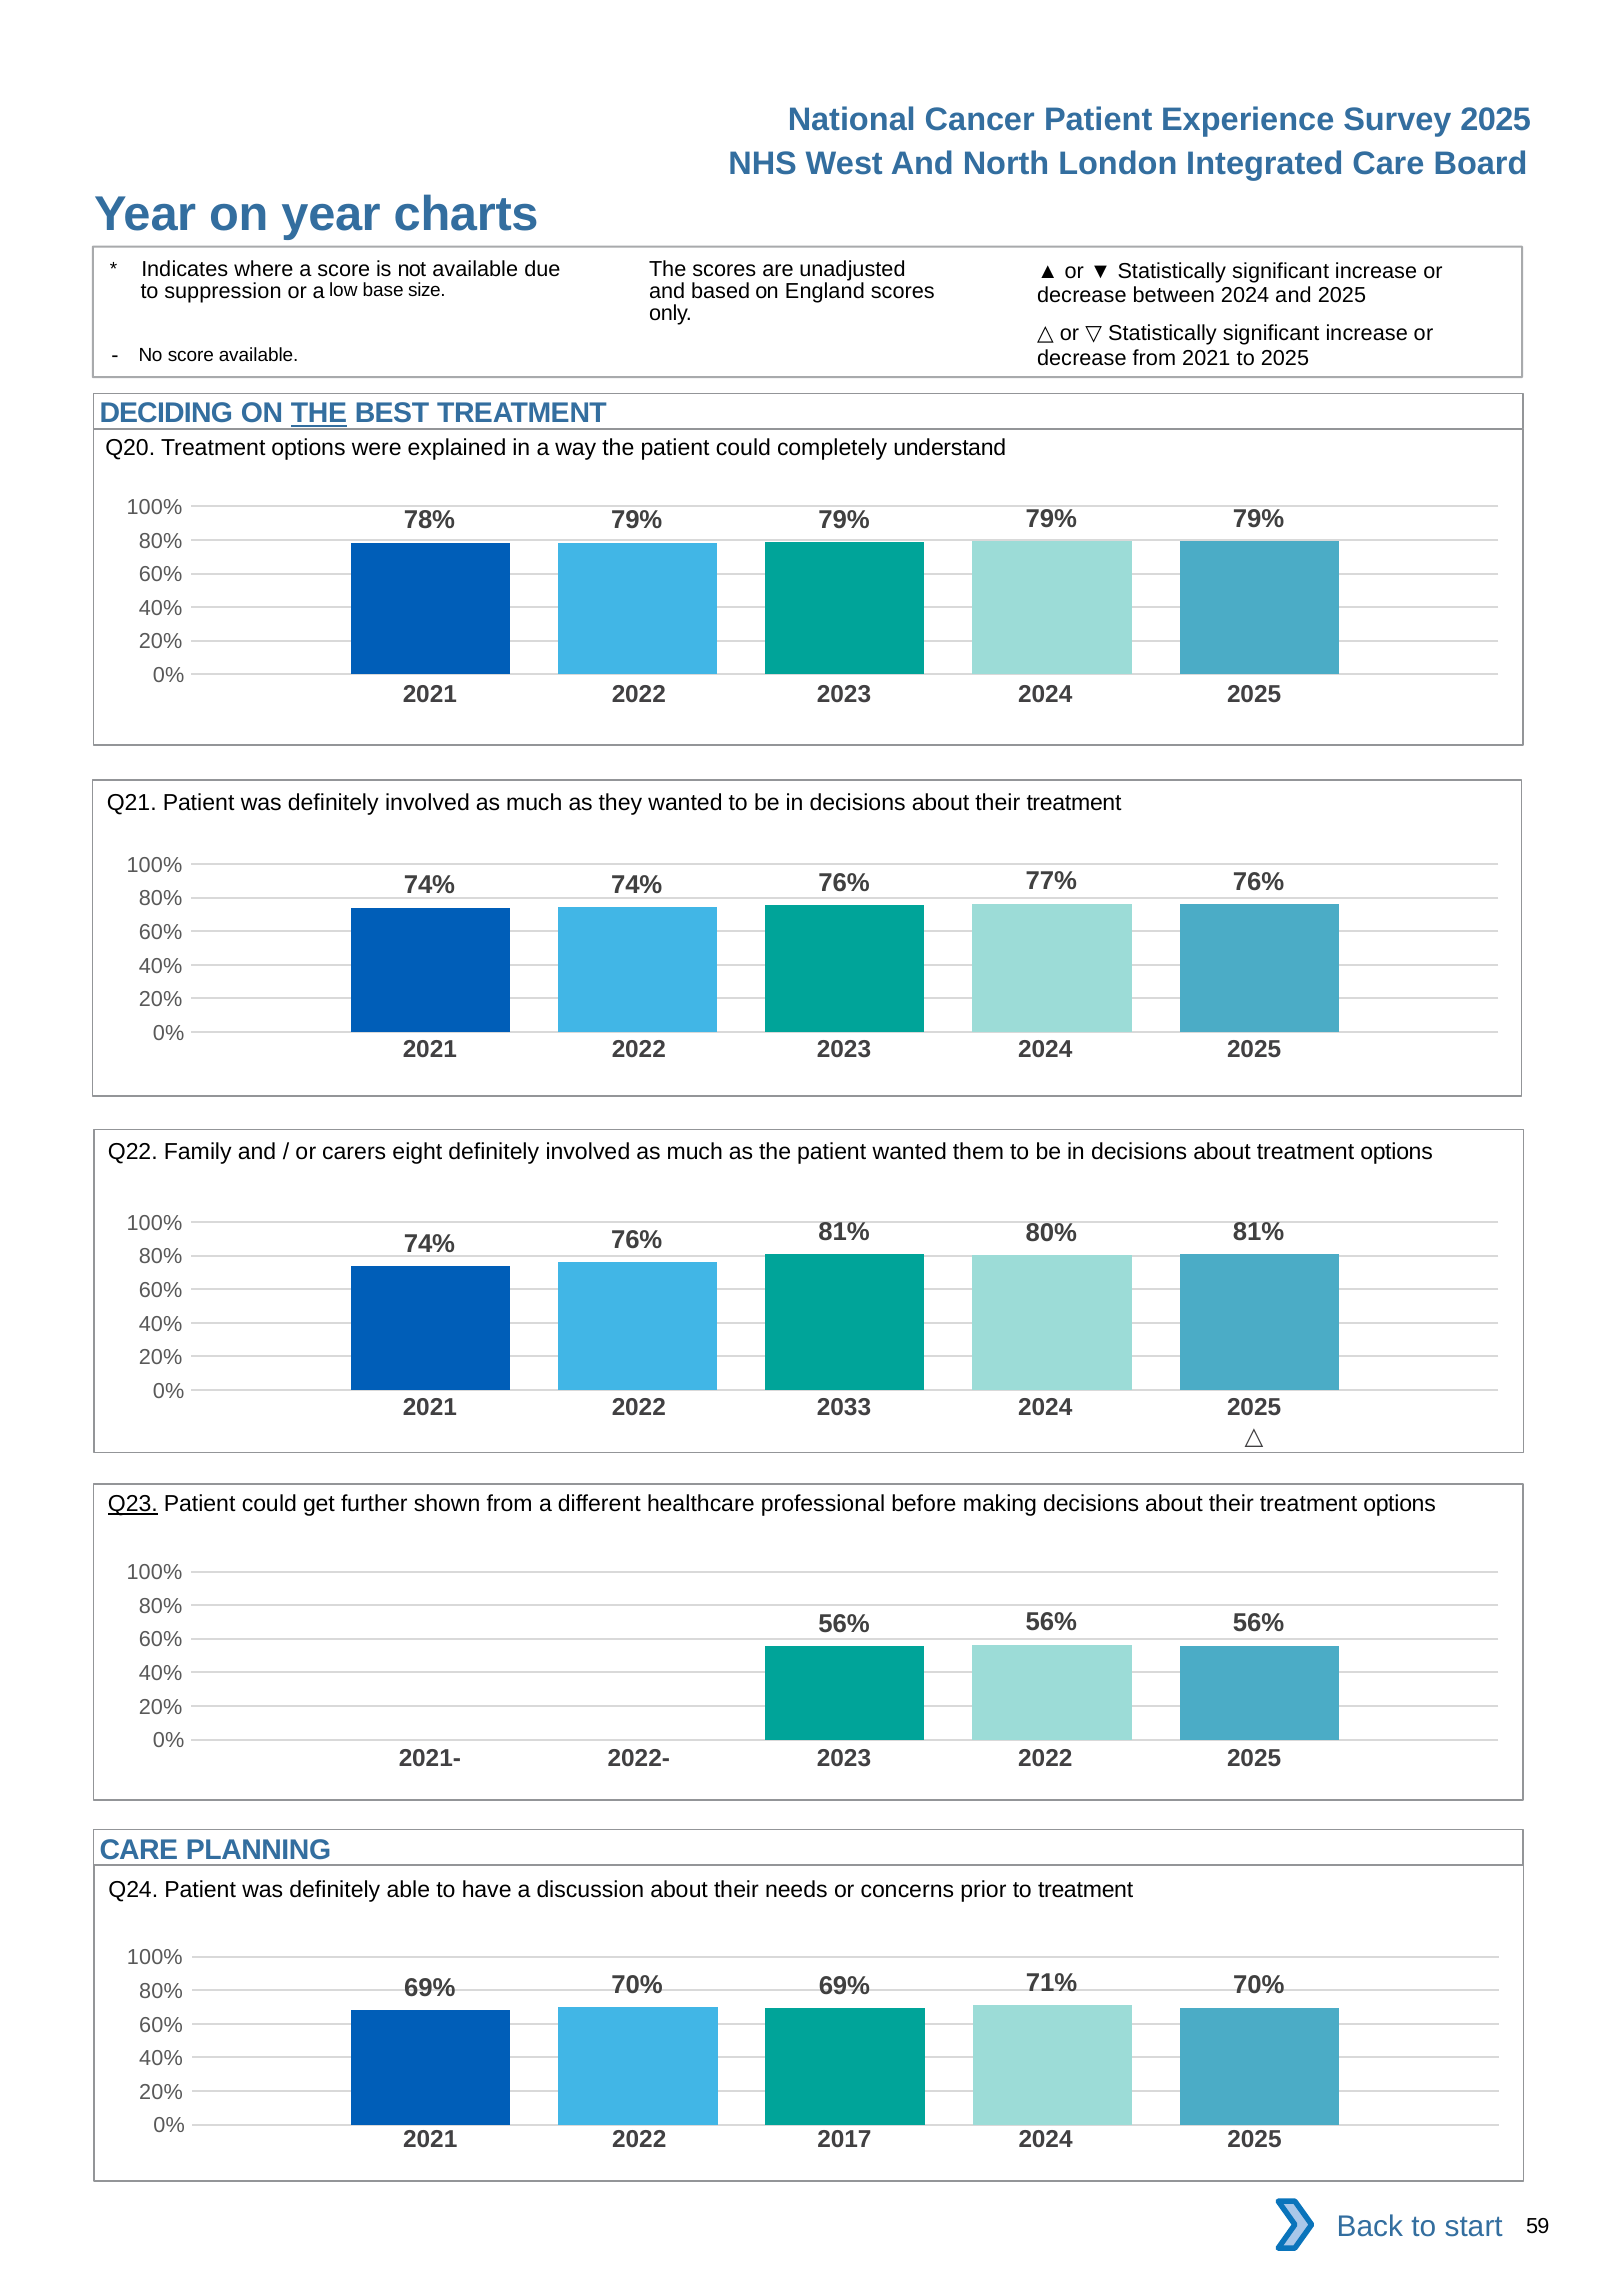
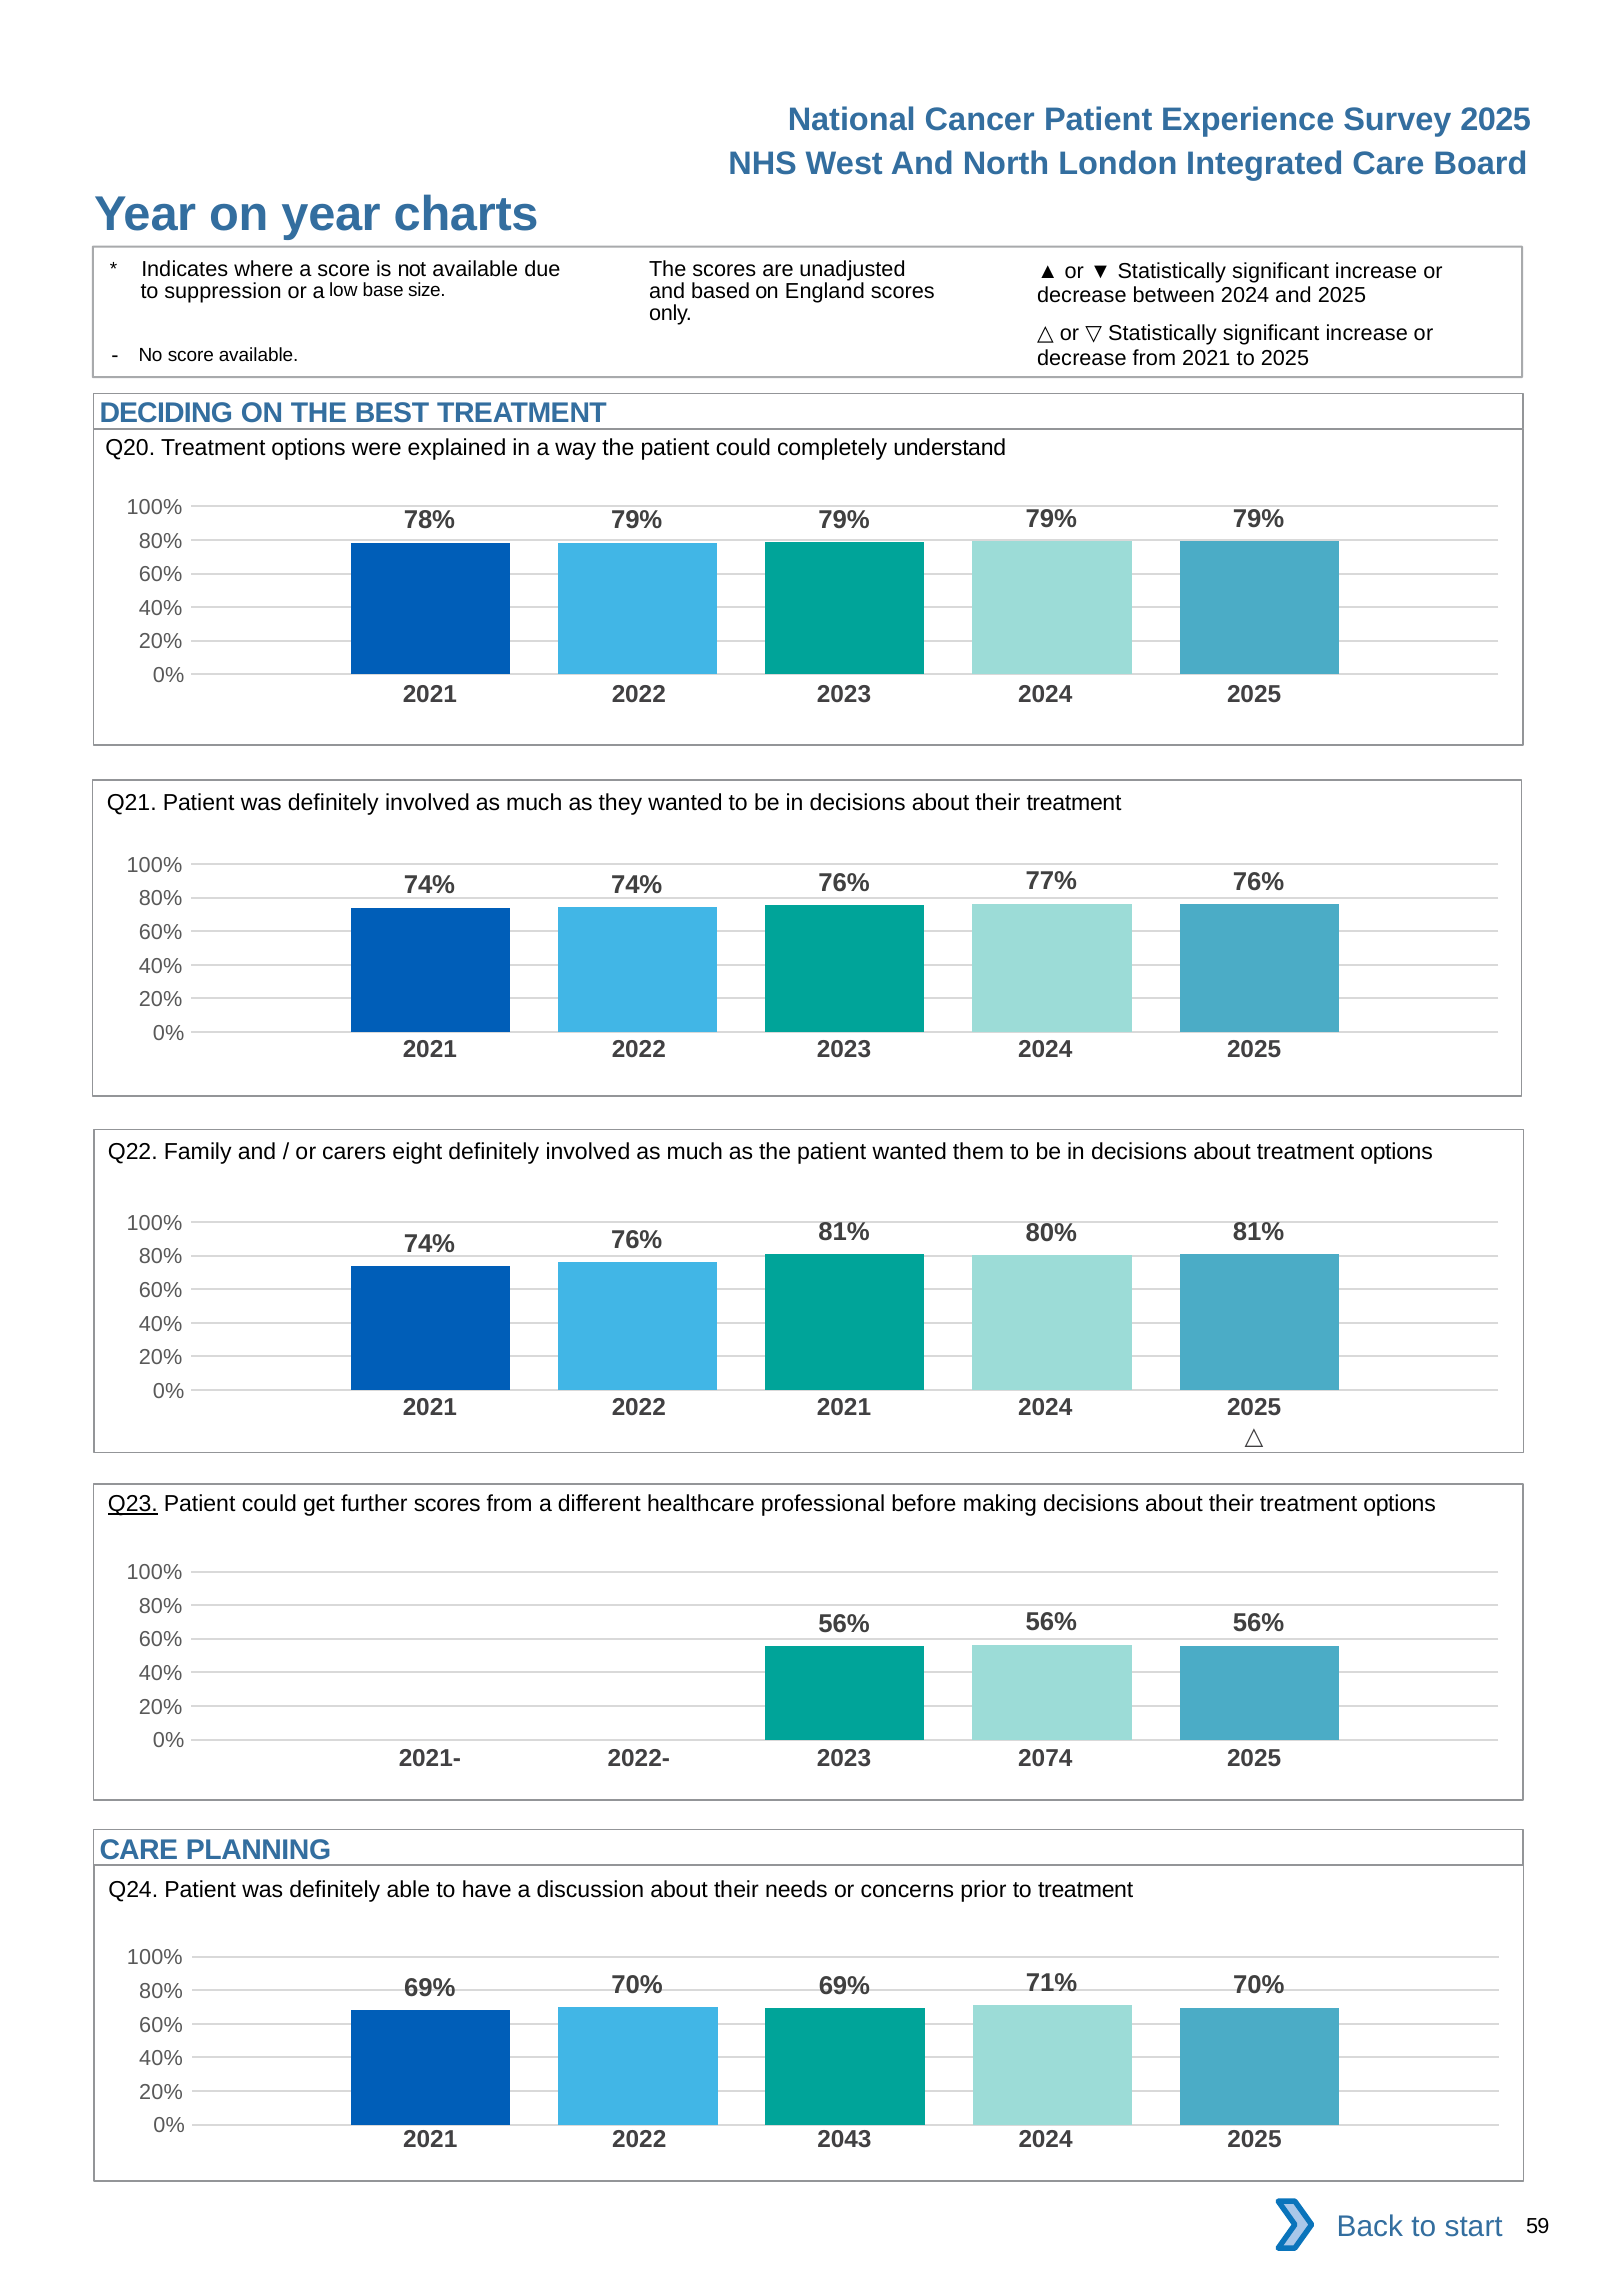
THE underline: present -> none (319, 413)
2022 2033: 2033 -> 2021 (844, 1407)
further shown: shown -> scores (447, 1504)
2023 2022: 2022 -> 2074 (1045, 1758)
2017: 2017 -> 2043 (844, 2139)
